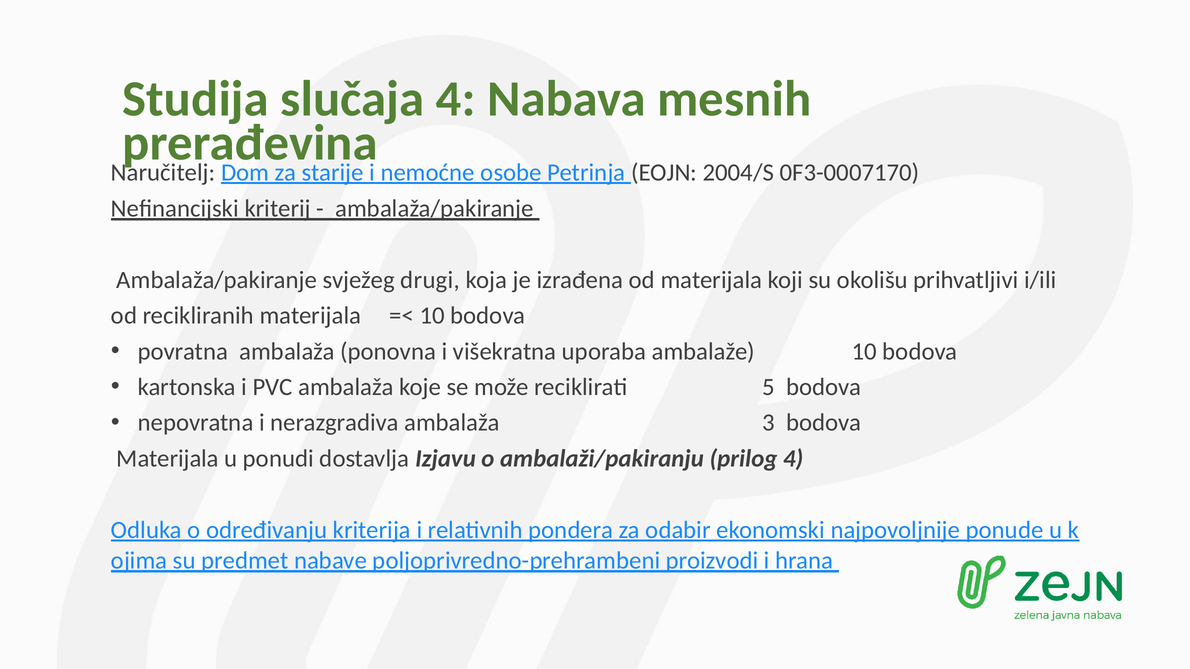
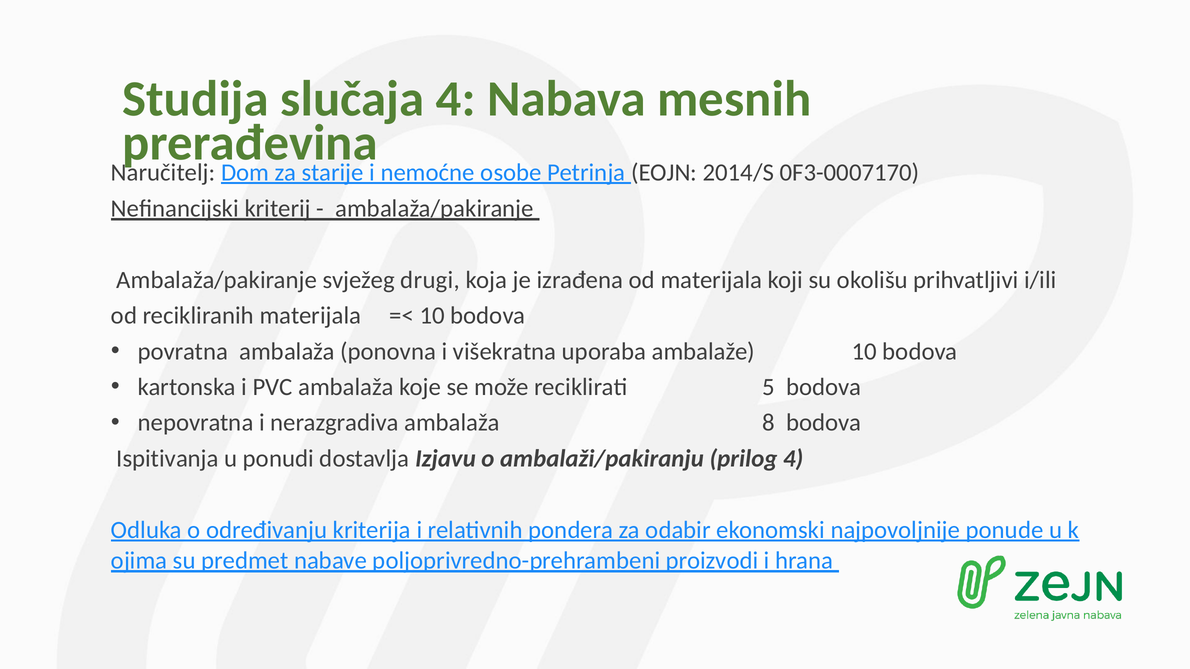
2004/S: 2004/S -> 2014/S (738, 172)
3: 3 -> 8 (769, 423)
Materijala: Materijala -> Ispitivanja (168, 459)
